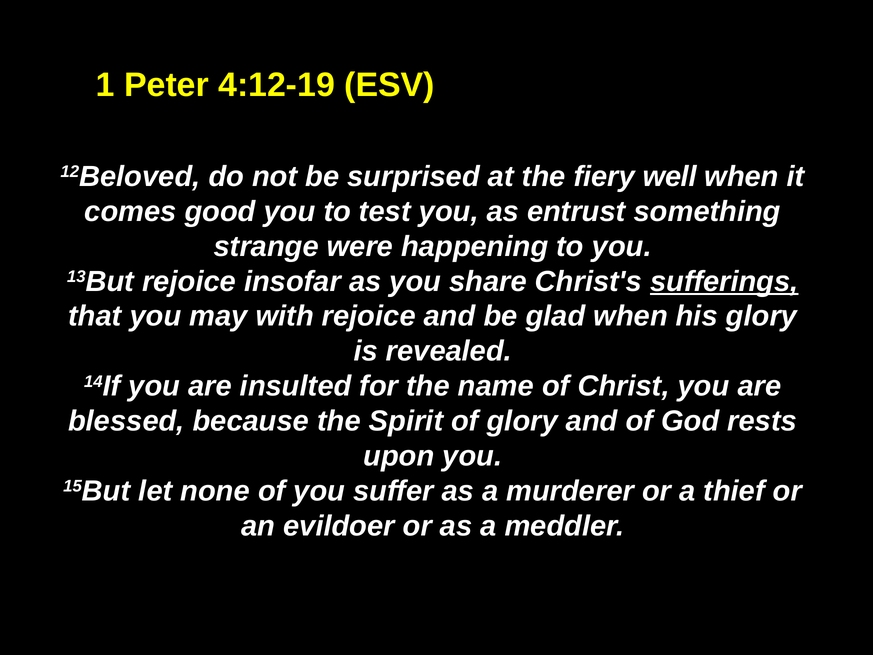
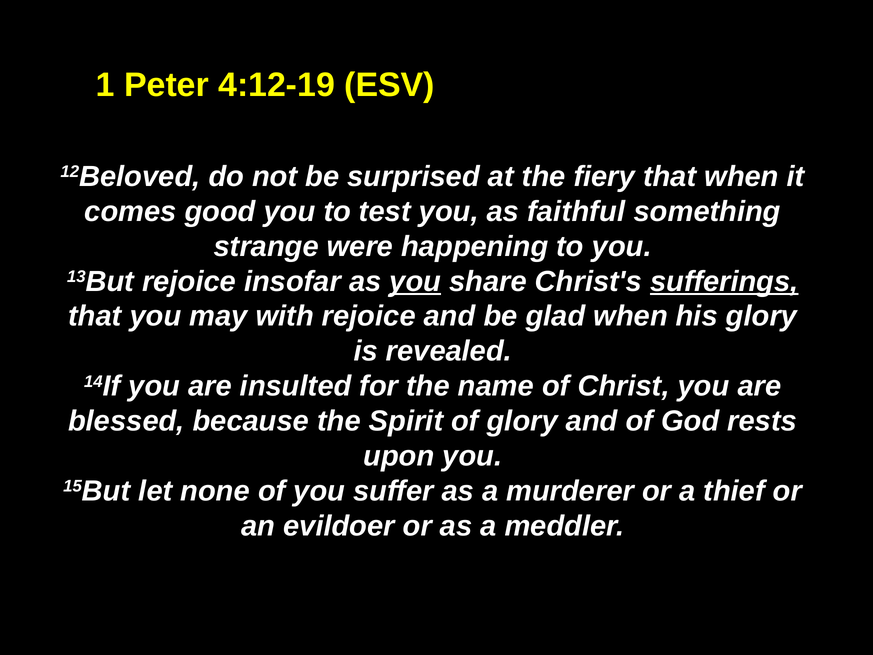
fiery well: well -> that (670, 177)
entrust: entrust -> faithful (576, 211)
you underline: none -> present (415, 281)
